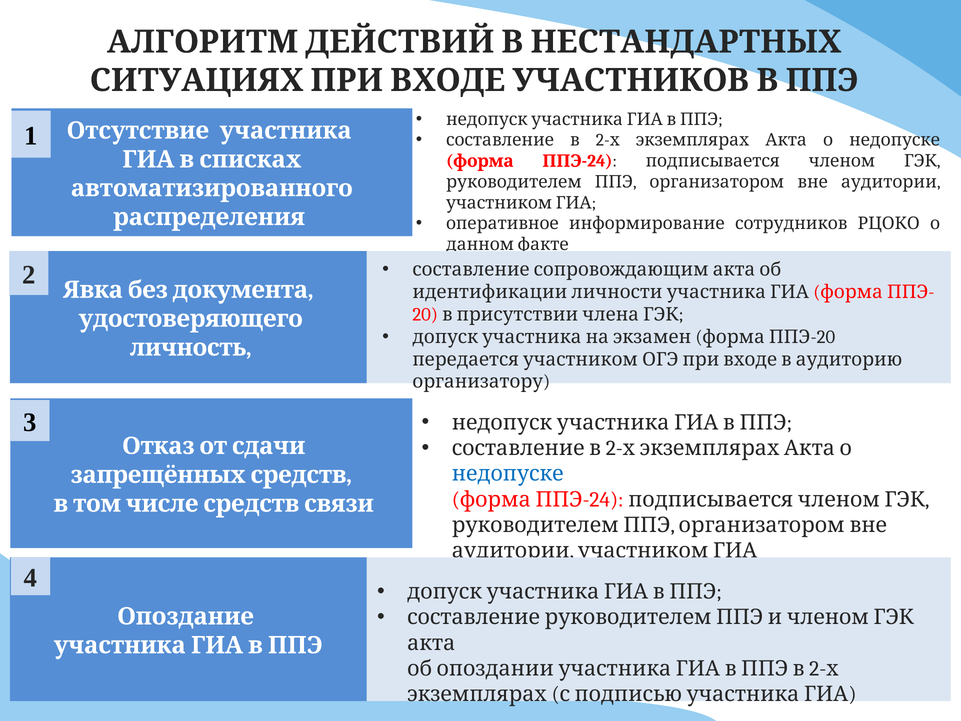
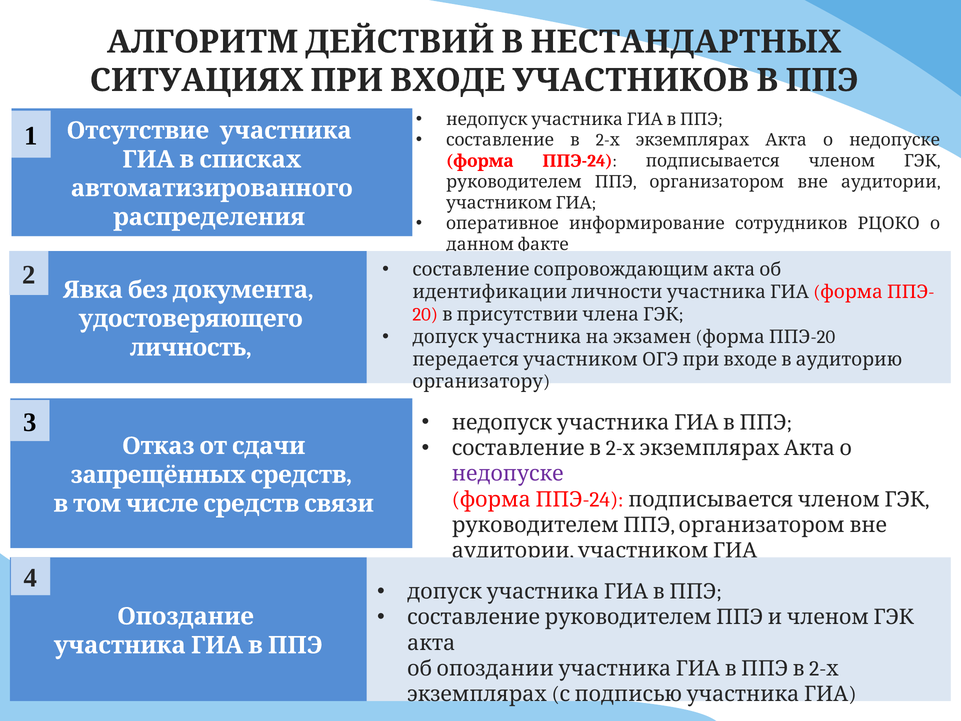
недопуске colour: blue -> purple (508, 474)
